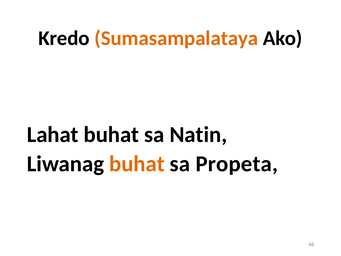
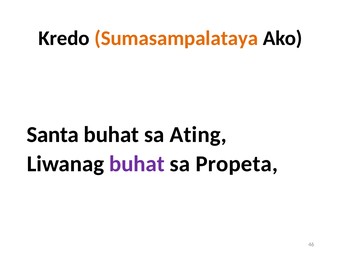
Lahat: Lahat -> Santa (53, 134)
Natin: Natin -> Ating (198, 134)
buhat colour: orange -> purple (137, 164)
